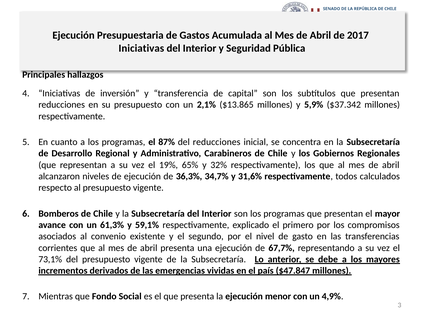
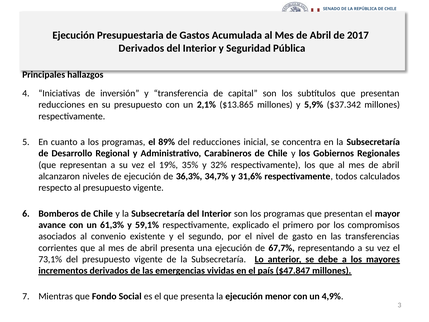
Iniciativas: Iniciativas -> Derivados (141, 48)
87%: 87% -> 89% (167, 142)
65%: 65% -> 35% (190, 165)
